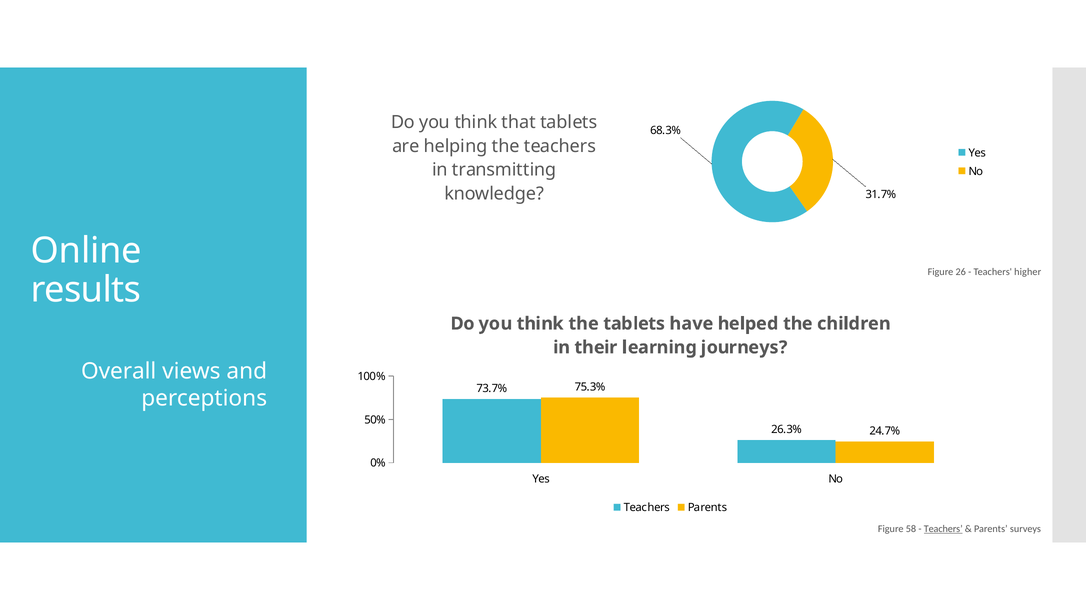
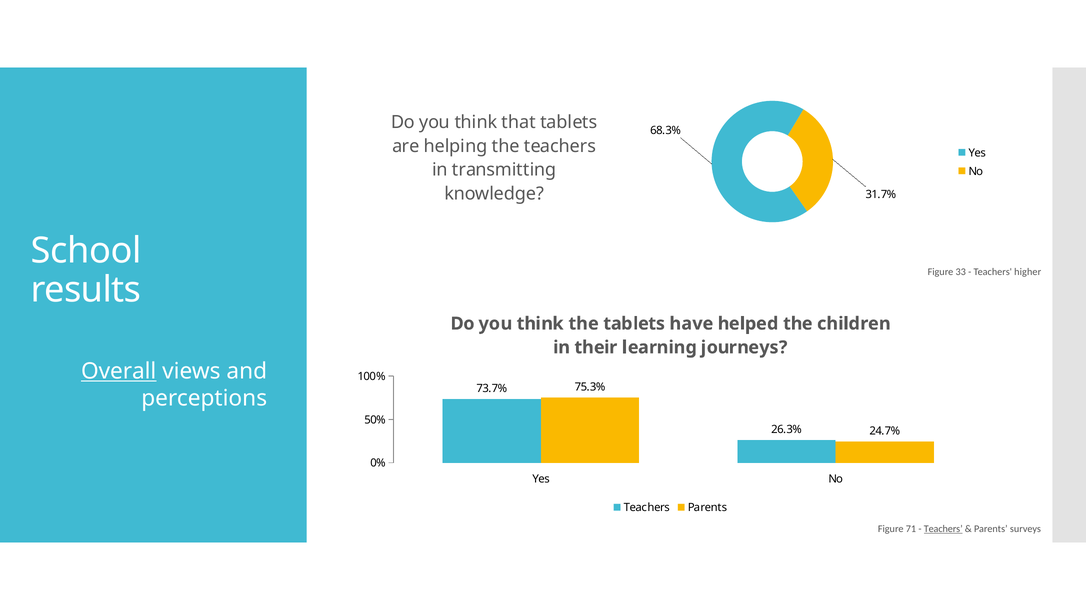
Online: Online -> School (86, 251)
26: 26 -> 33 (961, 272)
Overall underline: none -> present (119, 371)
58: 58 -> 71 (911, 529)
